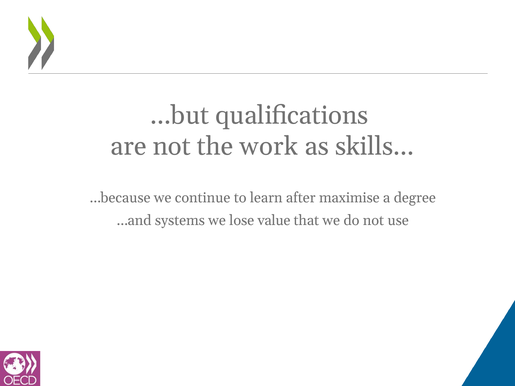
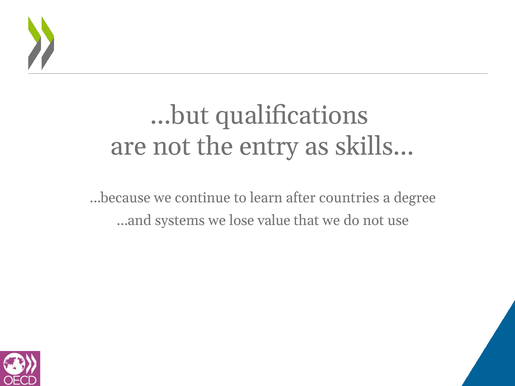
work: work -> entry (269, 146)
maximise: maximise -> countries (349, 198)
